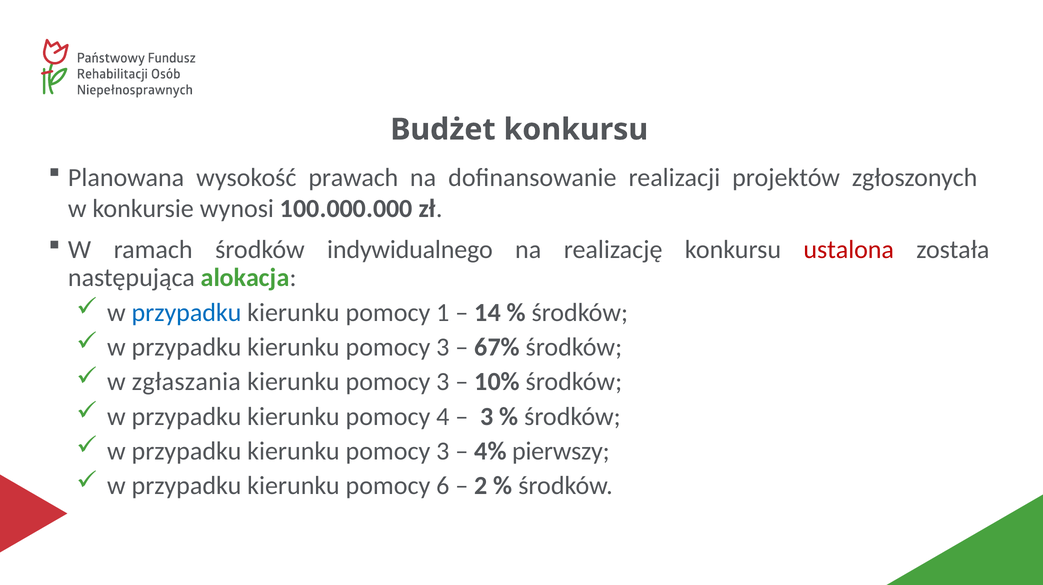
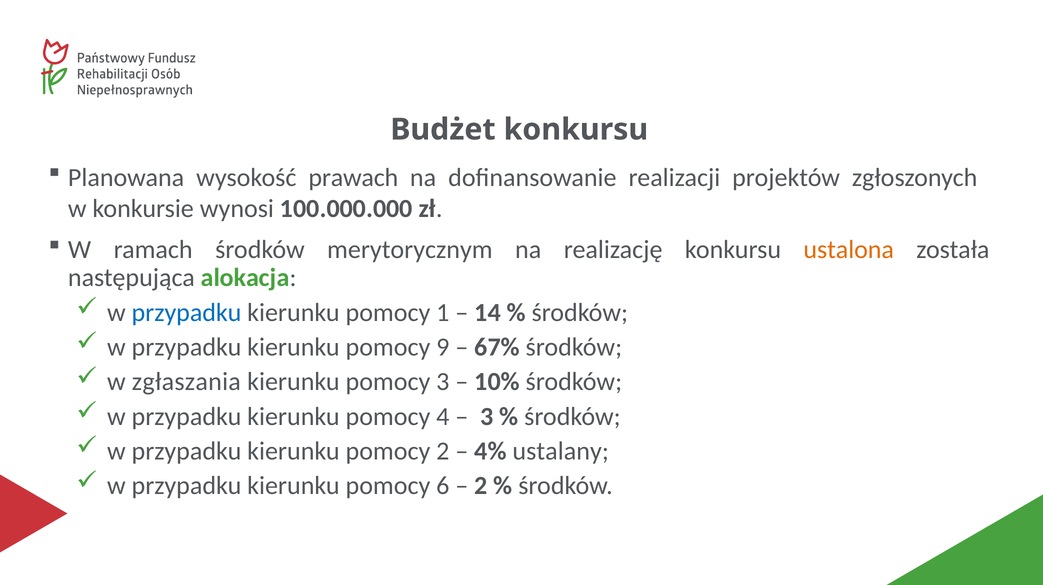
indywidualnego: indywidualnego -> merytorycznym (410, 250)
ustalona colour: red -> orange (849, 250)
3: 3 -> 9 (443, 347)
3: 3 -> 2 (443, 451)
pierwszy: pierwszy -> ustalany (561, 451)
